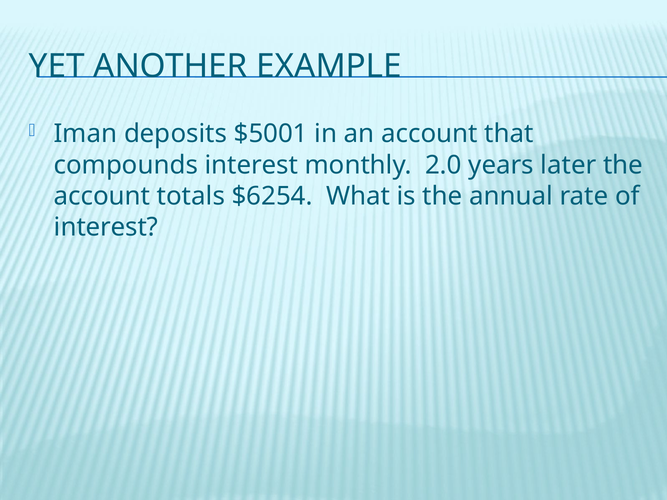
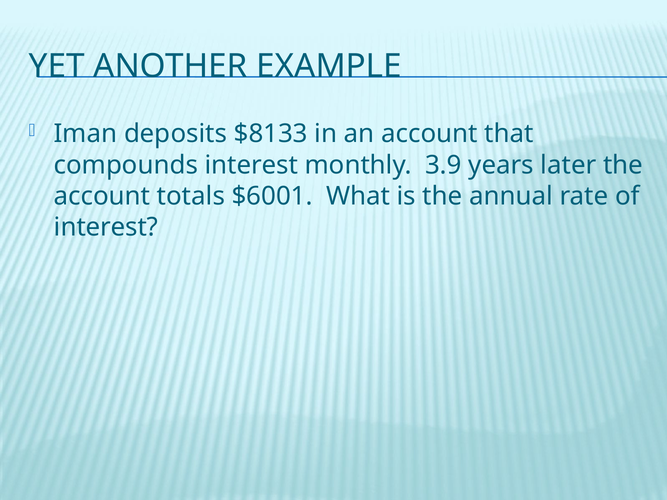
$5001: $5001 -> $8133 (271, 134)
2.0: 2.0 -> 3.9 (443, 165)
$6254: $6254 -> $6001 (272, 196)
